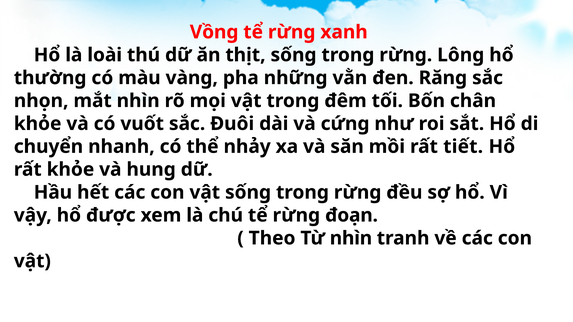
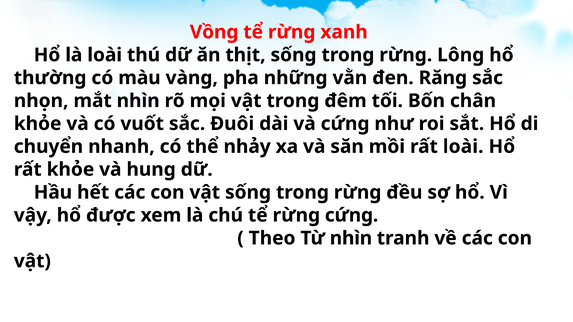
rất tiết: tiết -> loài (463, 147)
rừng đoạn: đoạn -> cứng (352, 215)
